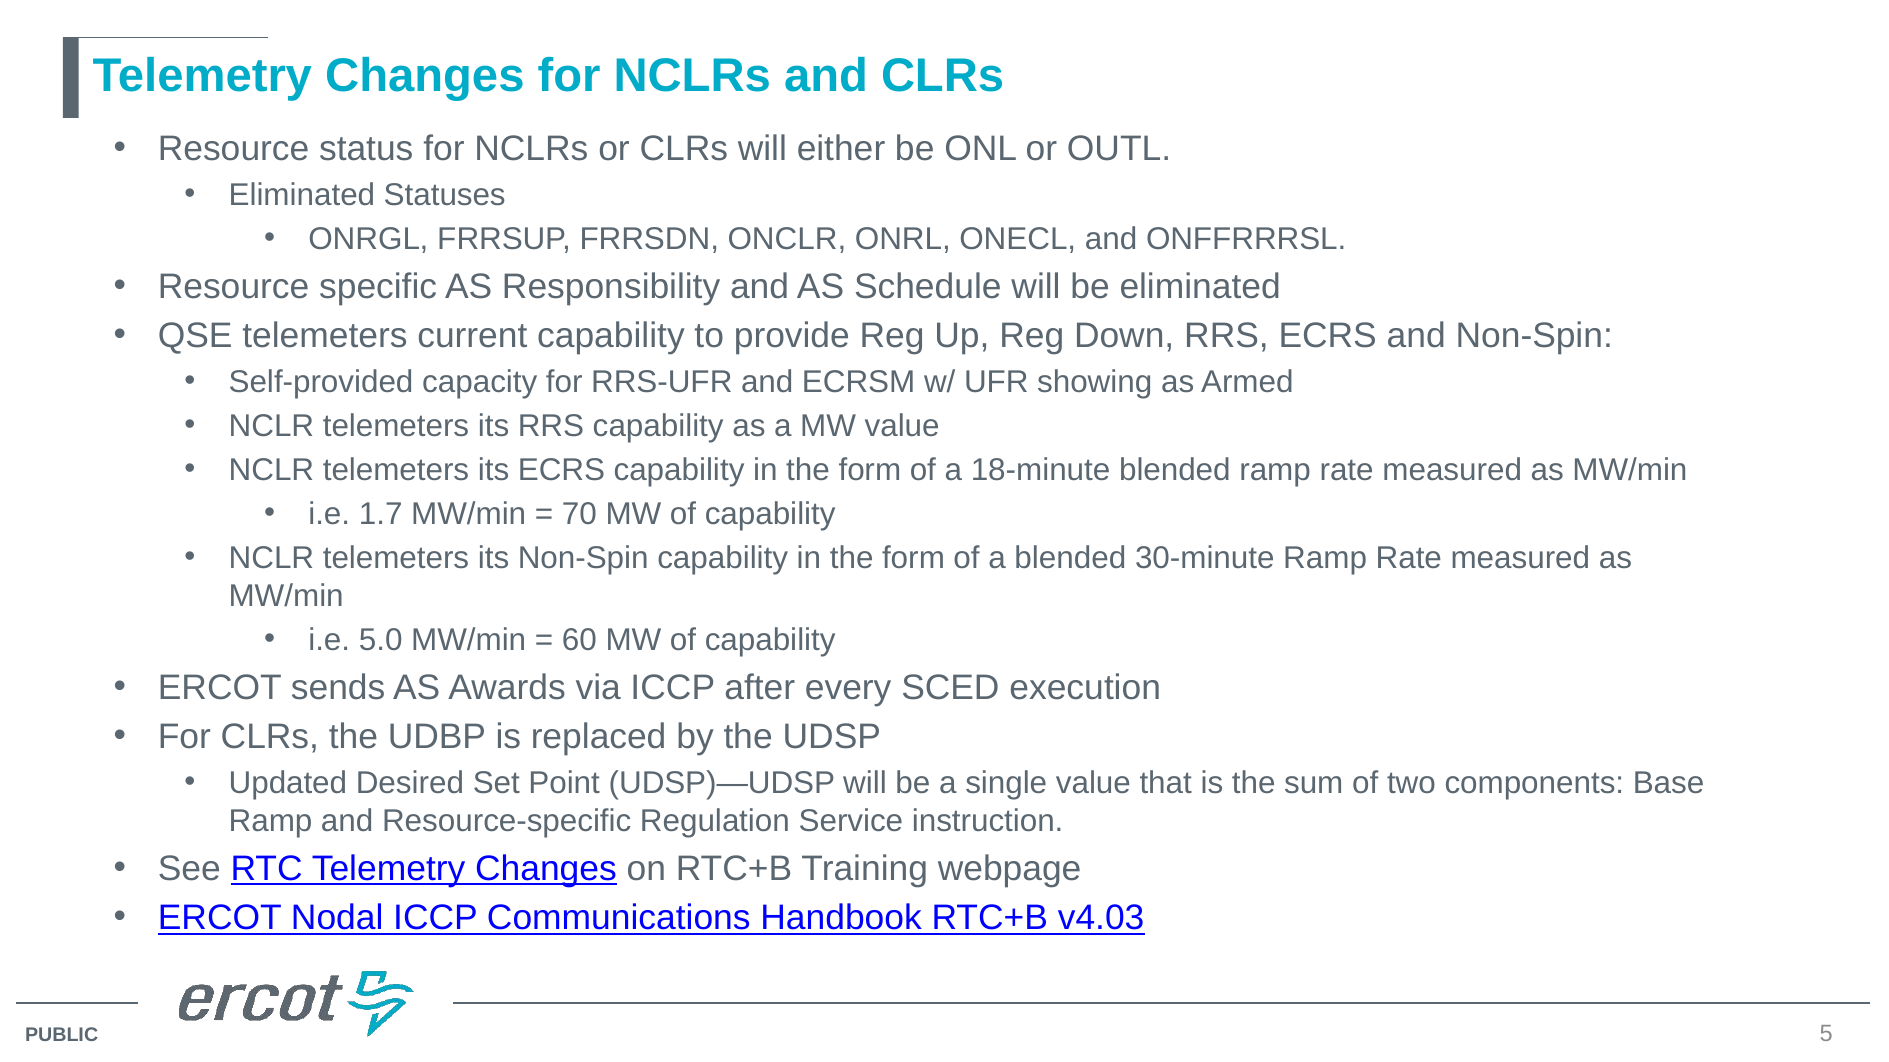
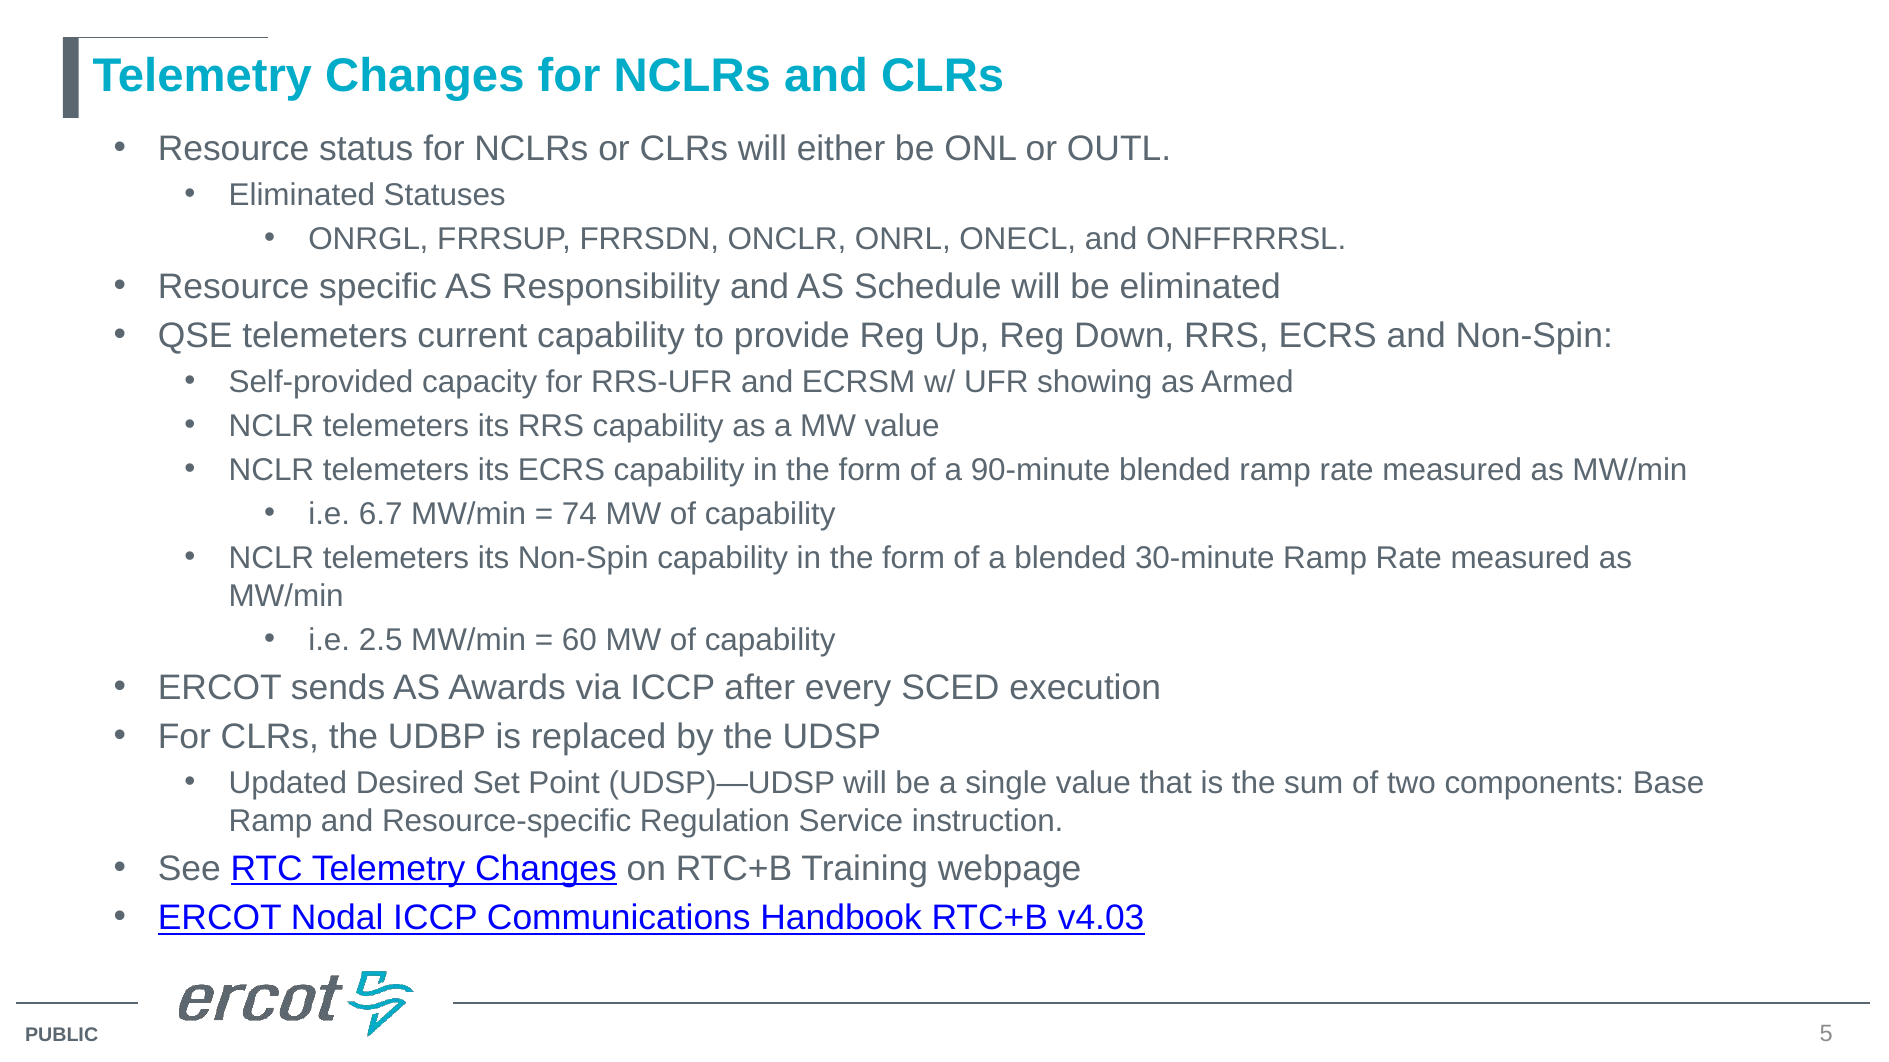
18-minute: 18-minute -> 90-minute (1041, 470)
1.7: 1.7 -> 6.7 (381, 514)
70: 70 -> 74 (579, 514)
5.0: 5.0 -> 2.5 (381, 640)
